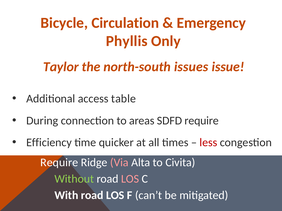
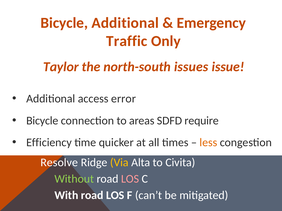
Bicycle Circulation: Circulation -> Additional (125, 23)
Phyllis: Phyllis -> Traffic (127, 41)
table: table -> error (124, 99)
During: During -> Bicycle (42, 121)
less colour: red -> orange (208, 143)
Require: Require -> Resolve (59, 163)
Via colour: pink -> yellow (119, 163)
